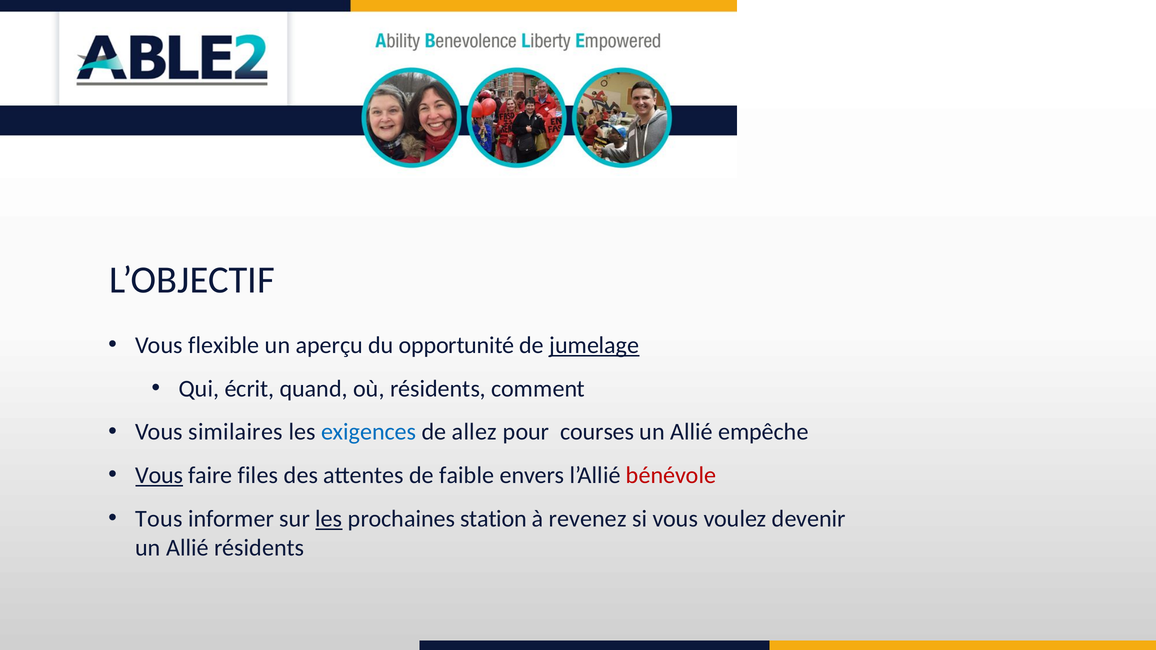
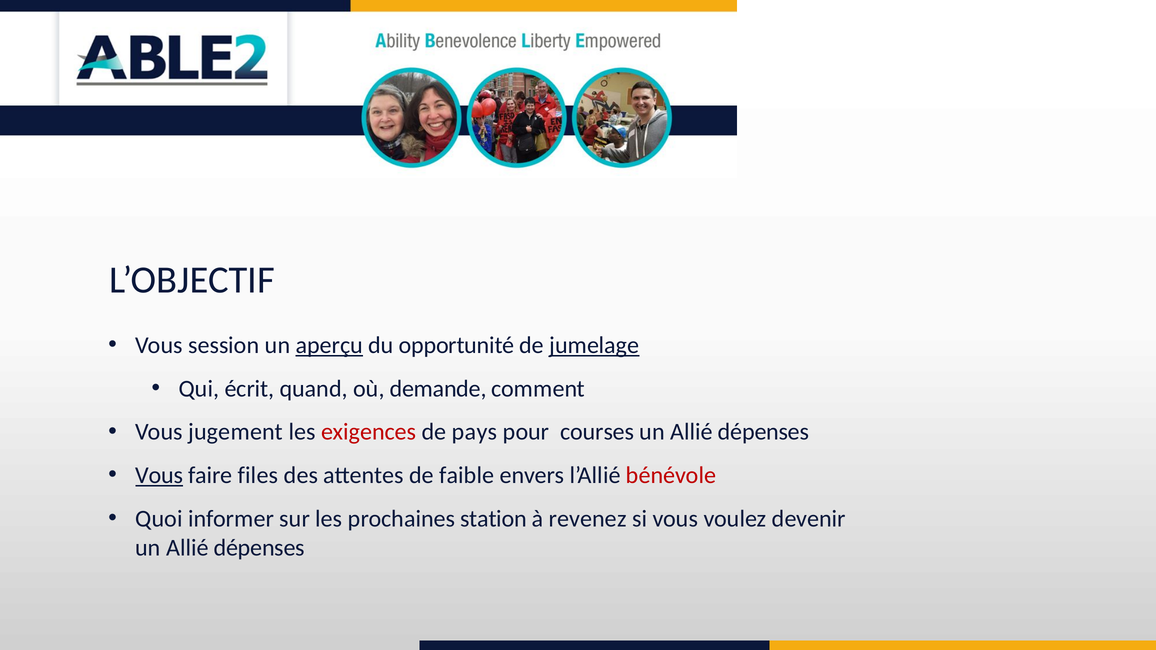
flexible: flexible -> session (224, 346)
aperçu underline: none -> present (329, 346)
où résidents: résidents -> demande (438, 389)
similaires: similaires -> jugement (236, 432)
exigences colour: blue -> red (369, 432)
allez: allez -> pays (474, 432)
empêche: empêche -> dépenses (763, 432)
Tous: Tous -> Quoi (159, 519)
les underline: present -> none (329, 519)
résidents: résidents -> dépenses (259, 548)
